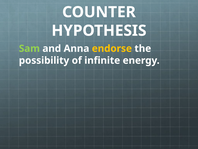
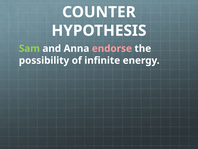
endorse colour: yellow -> pink (112, 48)
